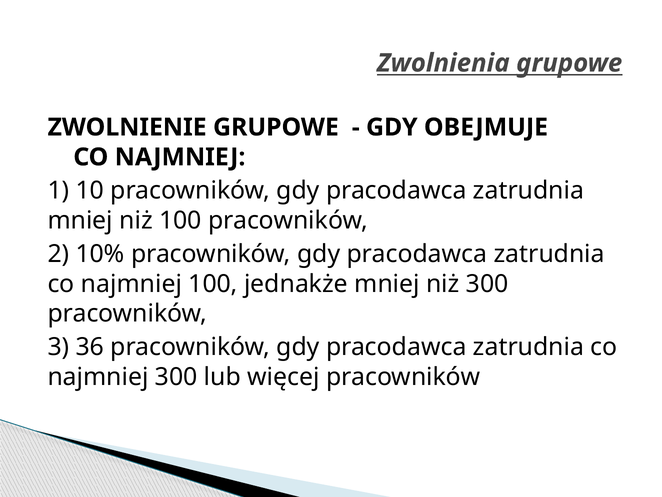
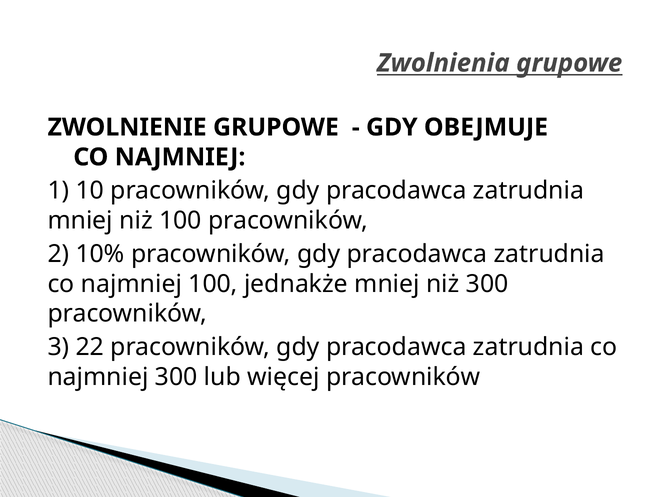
36: 36 -> 22 (90, 347)
